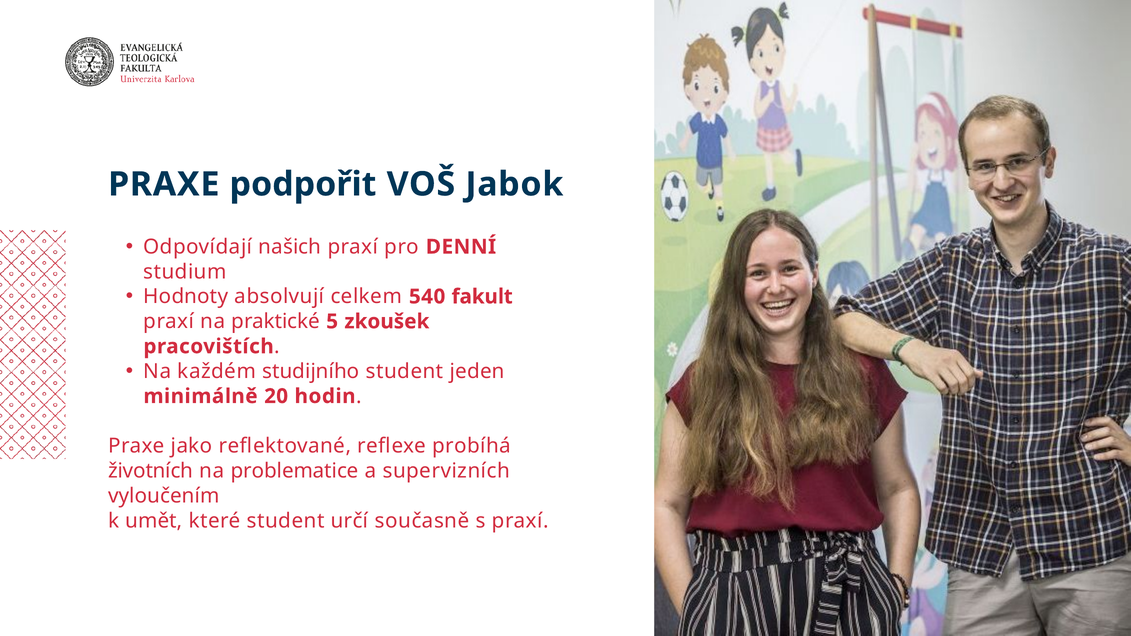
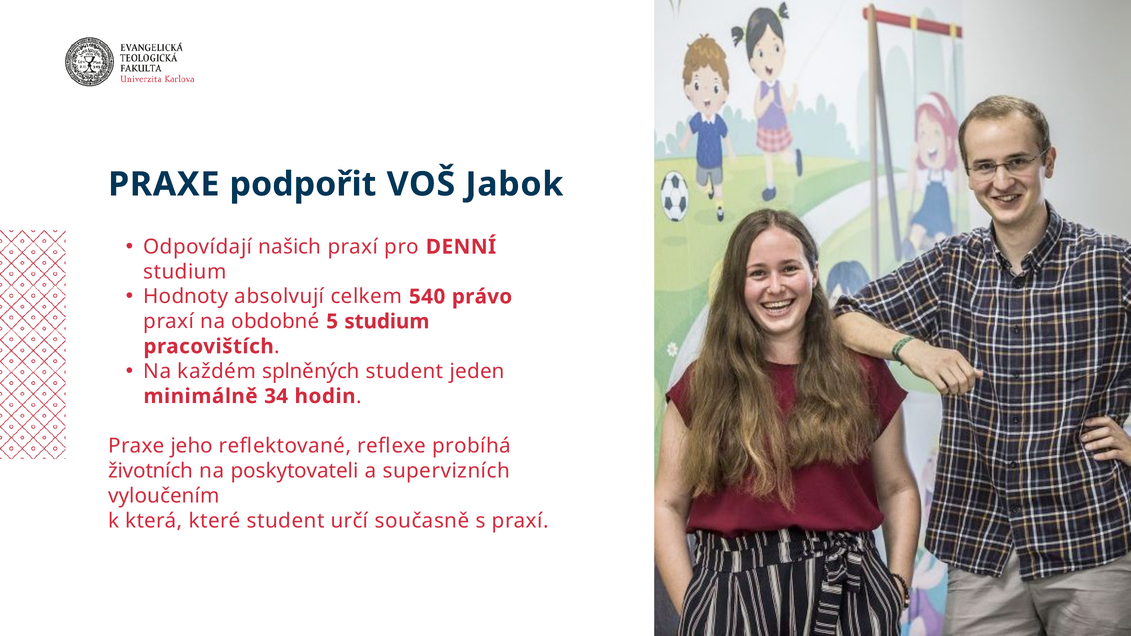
fakult: fakult -> právo (482, 297)
praktické: praktické -> obdobné (275, 322)
5 zkoušek: zkoušek -> studium (387, 322)
studijního: studijního -> splněných (311, 371)
20: 20 -> 34 (276, 396)
jako: jako -> jeho (192, 446)
problematice: problematice -> poskytovateli (295, 471)
umět: umět -> která (154, 521)
